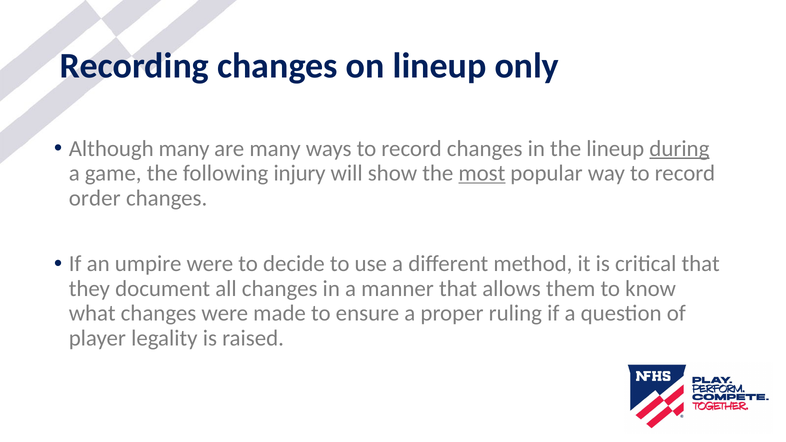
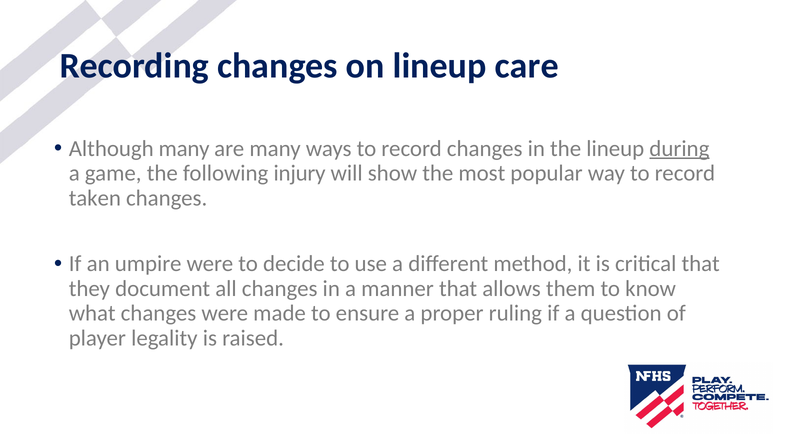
only: only -> care (527, 66)
most underline: present -> none (482, 173)
order: order -> taken (95, 198)
